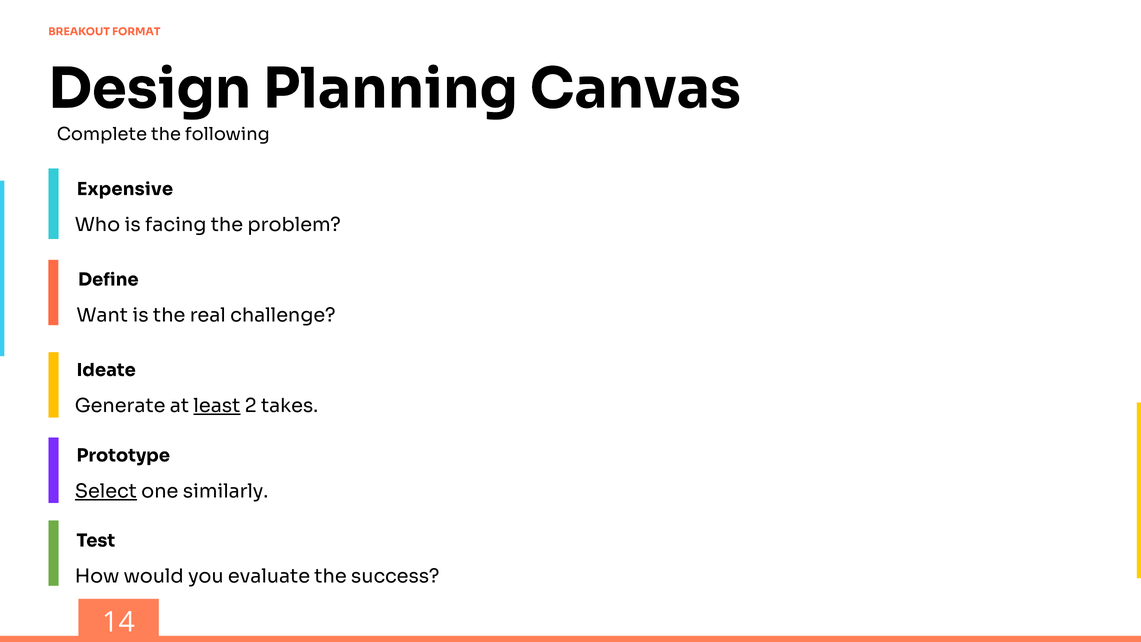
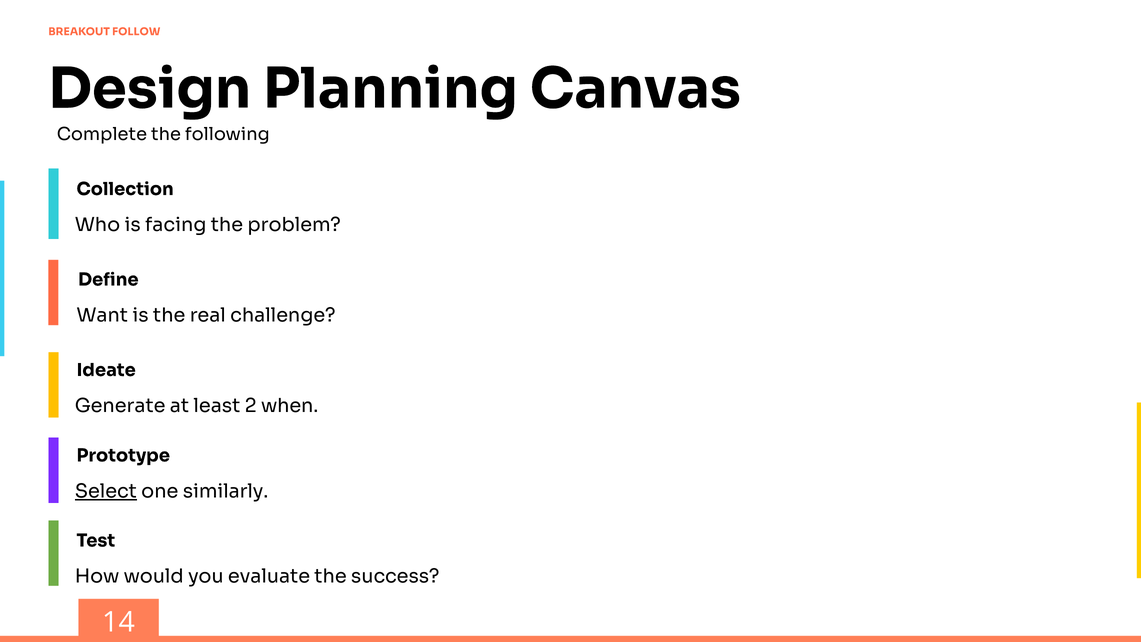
FORMAT: FORMAT -> FOLLOW (136, 32)
Expensive: Expensive -> Collection (125, 189)
least underline: present -> none (217, 406)
takes: takes -> when (290, 406)
